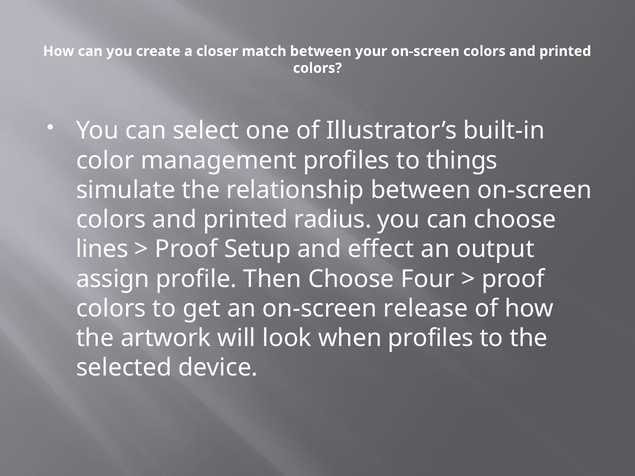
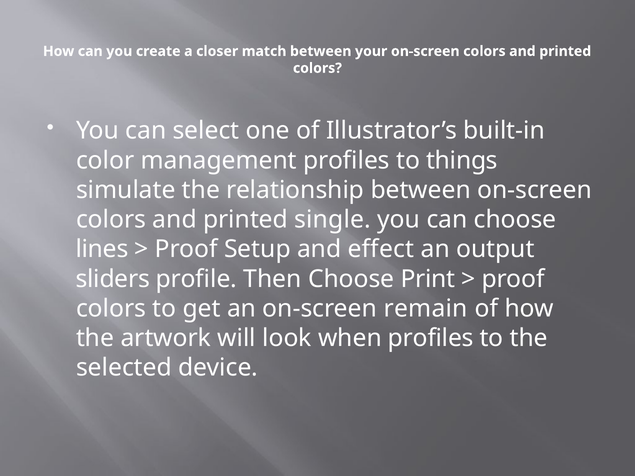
radius: radius -> single (333, 220)
assign: assign -> sliders (113, 279)
Four: Four -> Print (428, 279)
release: release -> remain (426, 309)
